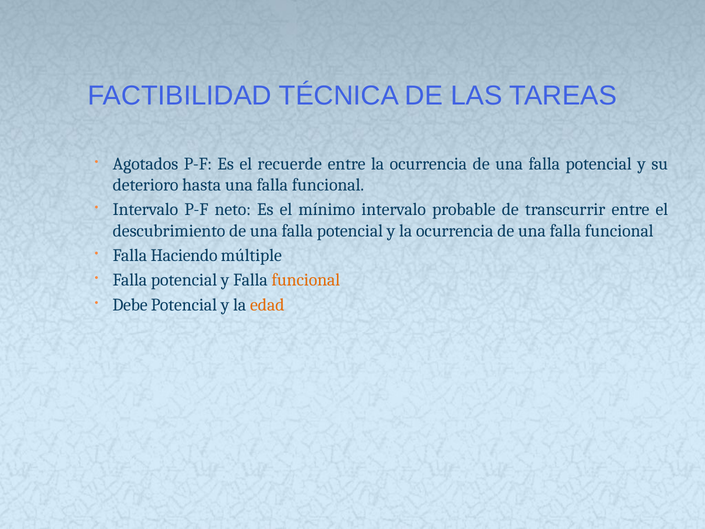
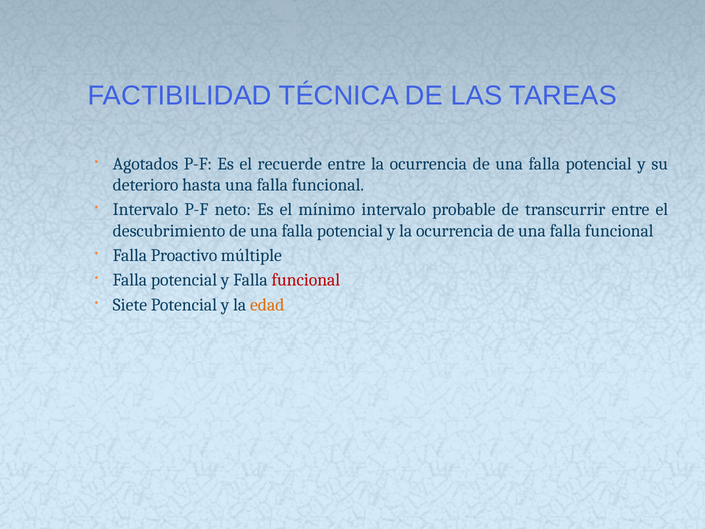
Haciendo: Haciendo -> Proactivo (184, 255)
funcional colour: orange -> red (306, 280)
Debe: Debe -> Siete (130, 305)
